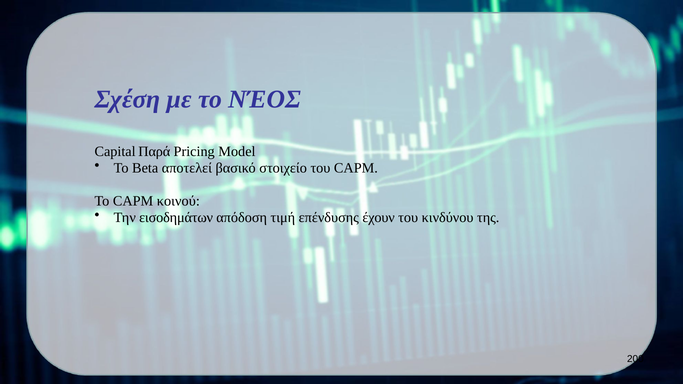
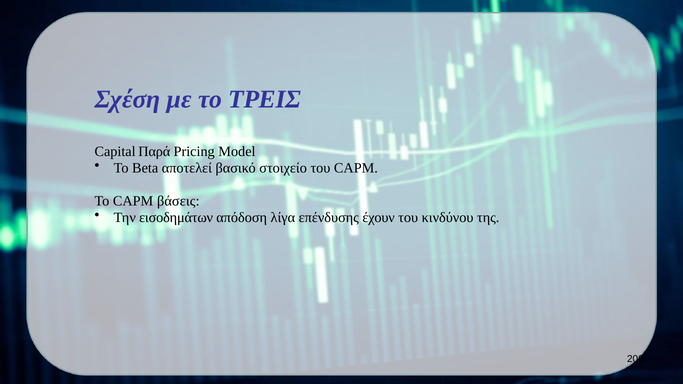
ΝΈΟΣ: ΝΈΟΣ -> ΤΡΕΙΣ (265, 100)
κοινού: κοινού -> βάσεις (178, 201)
τιμή: τιμή -> λίγα (283, 218)
